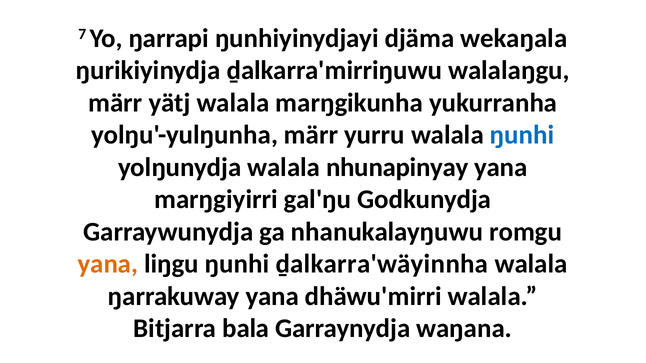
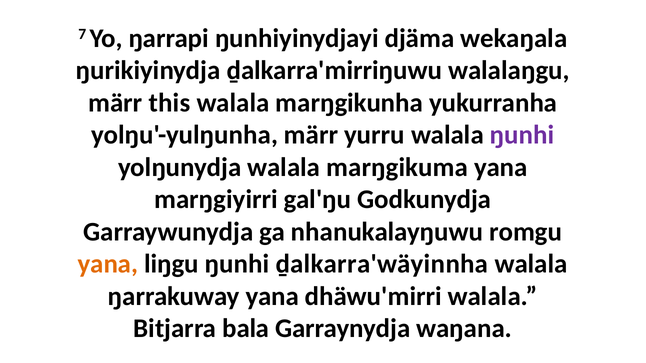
yätj: yätj -> this (169, 103)
ŋunhi colour: blue -> purple (522, 135)
nhunapinyay: nhunapinyay -> marŋgikuma (397, 167)
